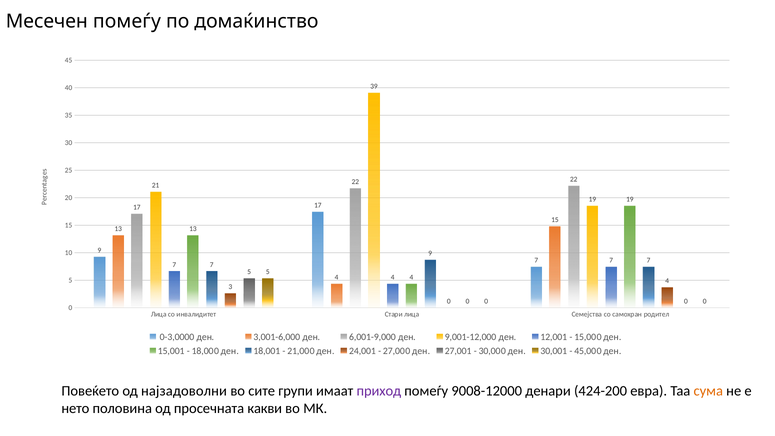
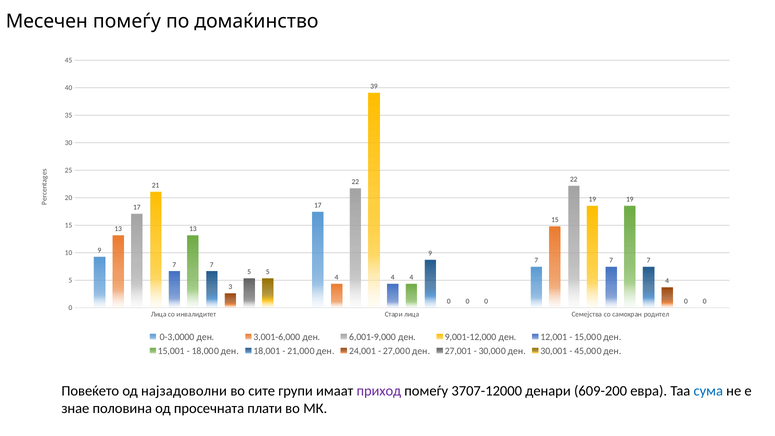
9008-12000: 9008-12000 -> 3707-12000 (487, 391)
424-200: 424-200 -> 609-200 (601, 391)
сума colour: orange -> blue (708, 391)
нето: нето -> знае (75, 408)
какви: какви -> плати (265, 408)
